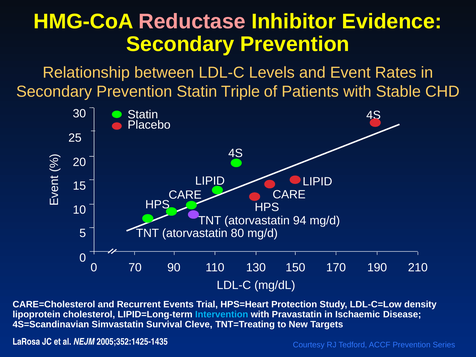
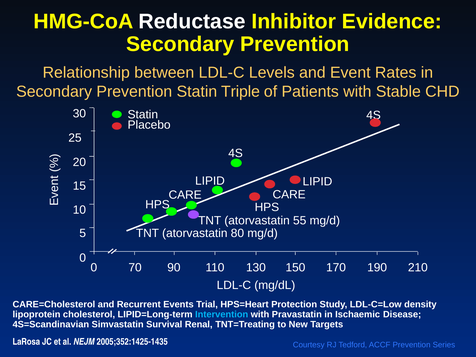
Reductase colour: pink -> white (192, 22)
94: 94 -> 55 (300, 221)
Cleve: Cleve -> Renal (199, 324)
